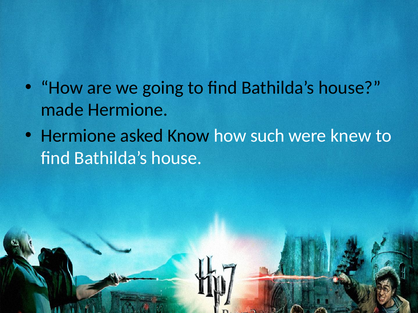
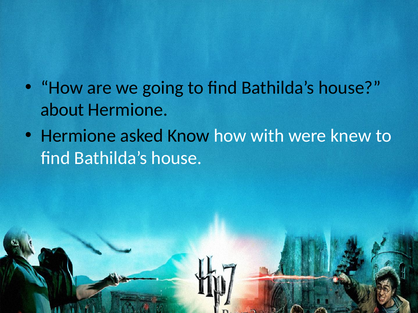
made: made -> about (62, 110)
such: such -> with (267, 136)
